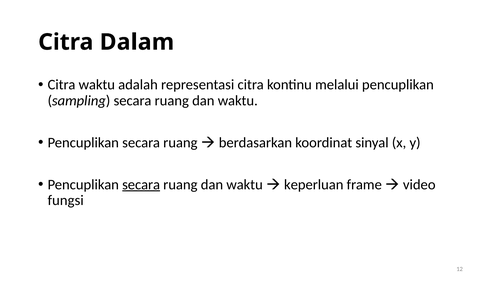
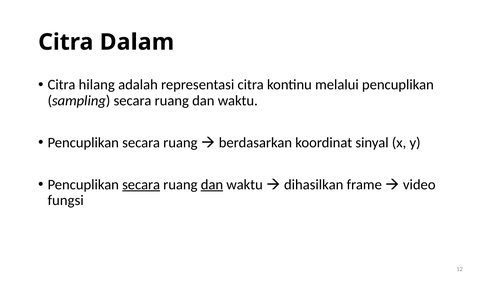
Citra waktu: waktu -> hilang (97, 85)
dan underline: none -> present (212, 185)
keperluan: keperluan -> dihasilkan (314, 185)
